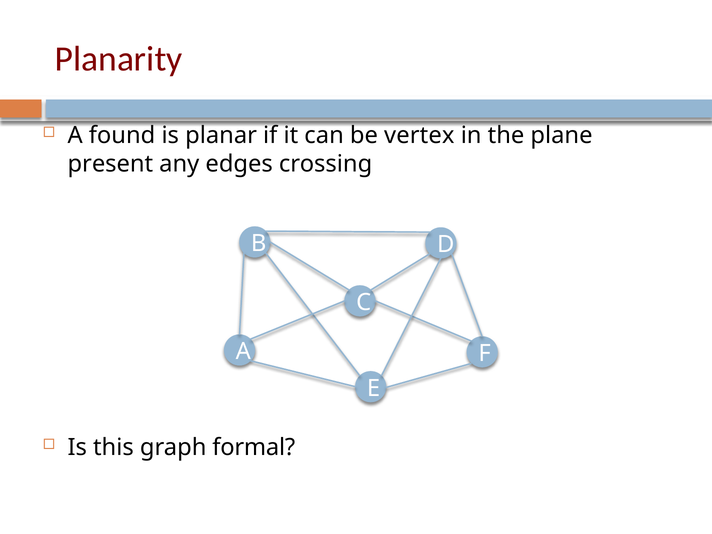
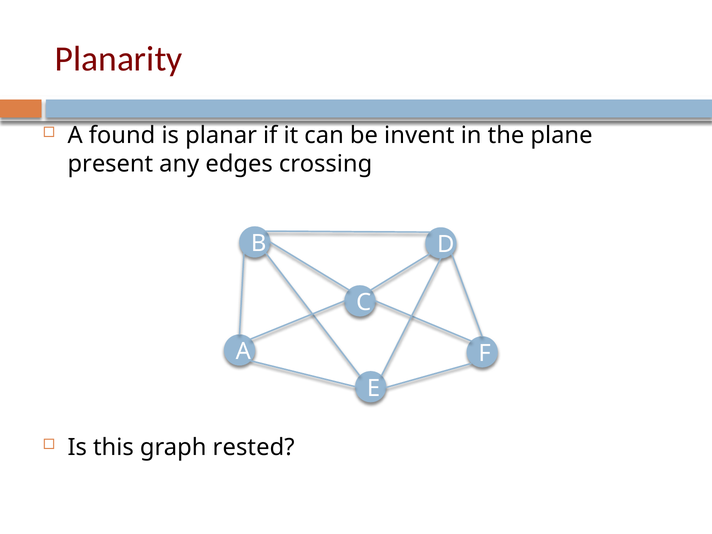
vertex: vertex -> invent (419, 136)
formal: formal -> rested (254, 447)
